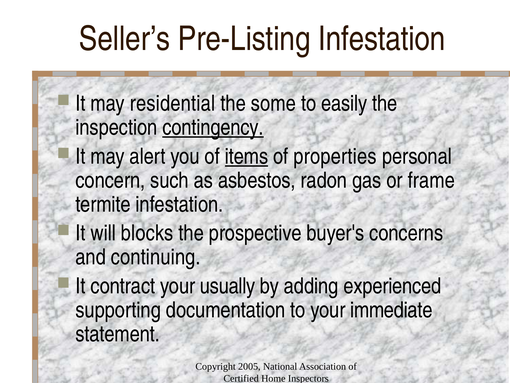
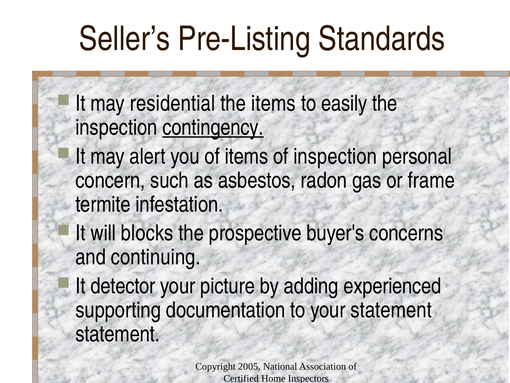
Pre-Listing Infestation: Infestation -> Standards (382, 39)
the some: some -> items (273, 103)
items underline: present -> none (247, 156)
of properties: properties -> inspection (335, 156)
contract: contract -> detector (123, 286)
usually: usually -> picture (228, 286)
your immediate: immediate -> statement (391, 310)
